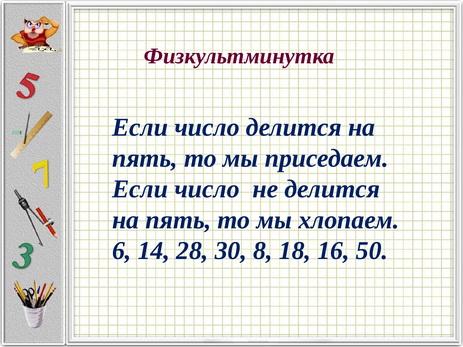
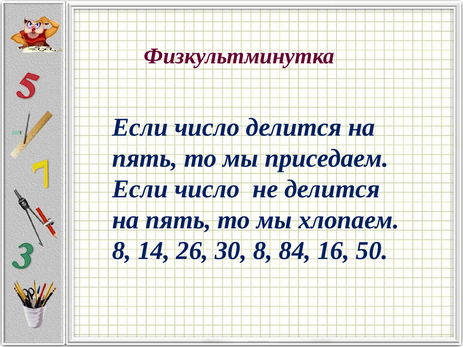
6: 6 -> 8 (122, 251)
28: 28 -> 26 (192, 251)
18: 18 -> 84 (295, 251)
